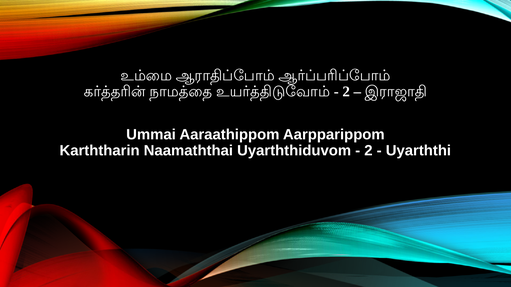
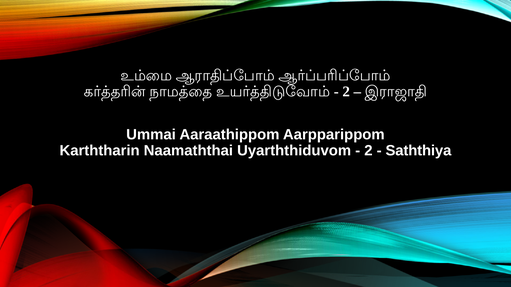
Uyarththi: Uyarththi -> Saththiya (418, 151)
